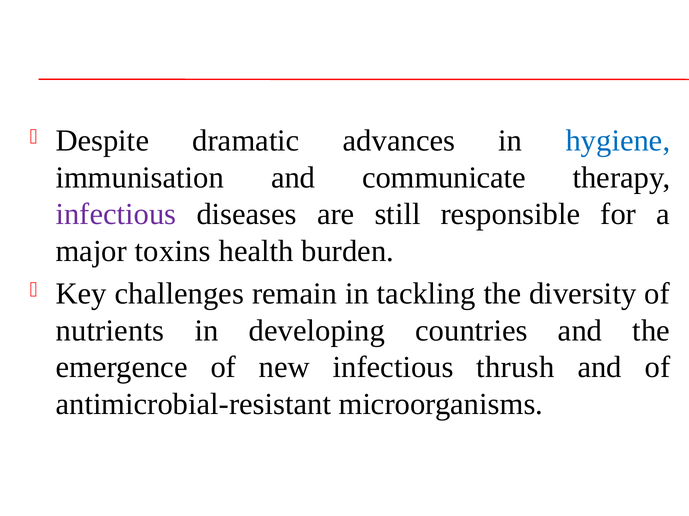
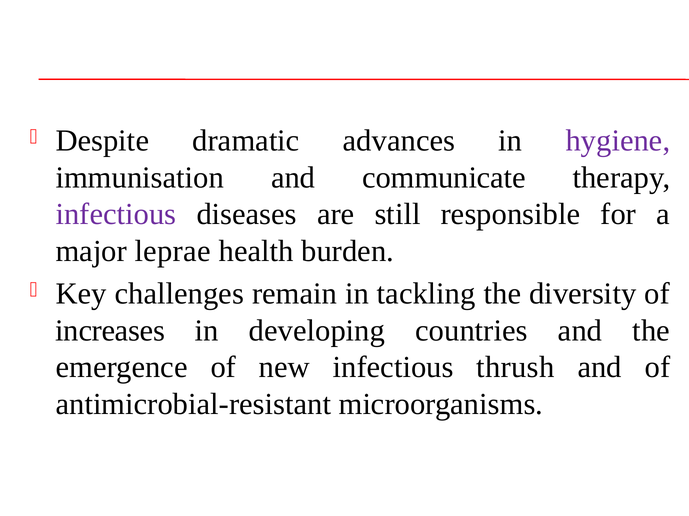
hygiene colour: blue -> purple (618, 141)
toxins: toxins -> leprae (173, 251)
nutrients: nutrients -> increases (110, 331)
